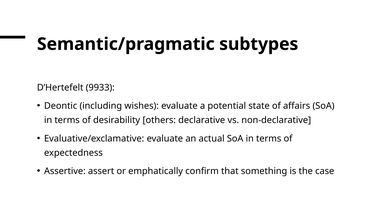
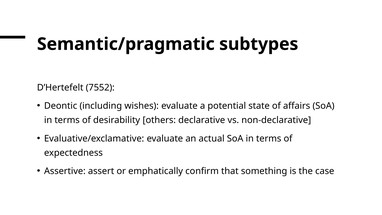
9933: 9933 -> 7552 (100, 88)
